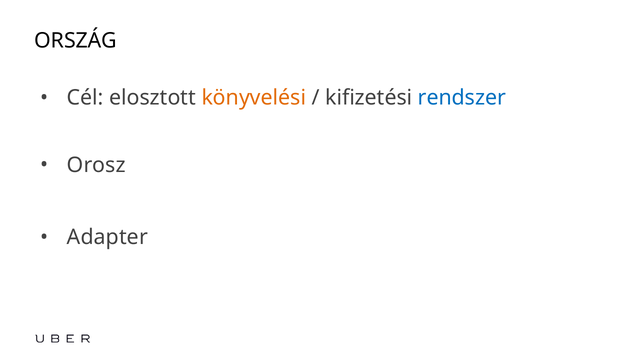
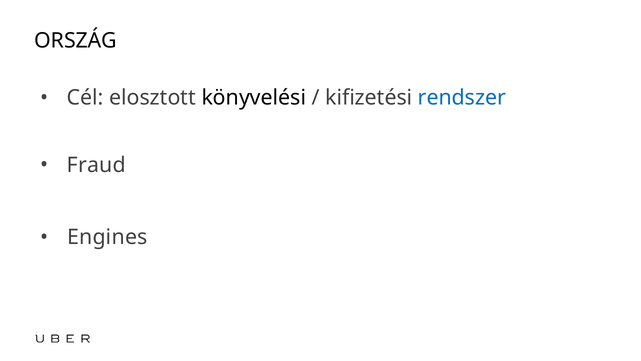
könyvelési colour: orange -> black (254, 98)
Orosz: Orosz -> Fraud (96, 165)
Adapter: Adapter -> Engines (107, 237)
